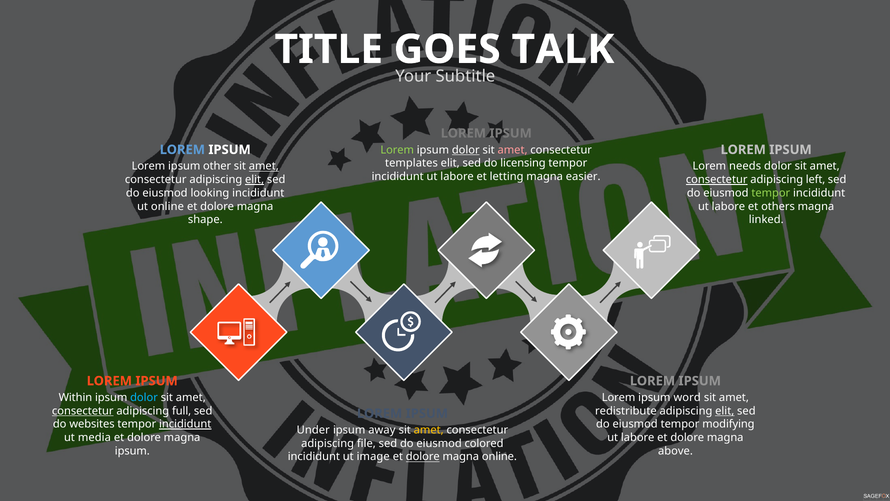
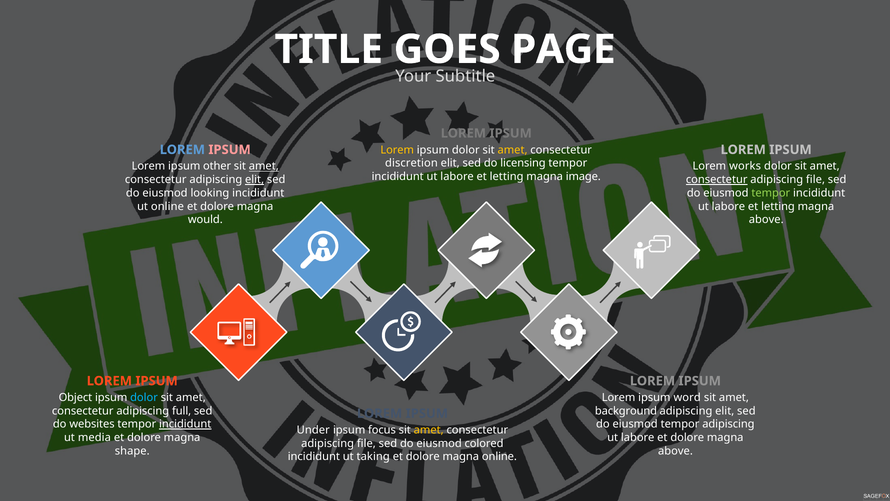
TALK: TALK -> PAGE (563, 49)
Lorem colour: light green -> yellow (397, 150)
dolor underline: present -> none (466, 150)
amet colour: pink -> yellow (513, 150)
IPSUM colour: white -> pink (230, 150)
templates: templates -> discretion (411, 163)
needs: needs -> works (745, 166)
easier: easier -> image (583, 176)
left: left -> file (815, 180)
others: others -> letting (778, 206)
shape: shape -> would (205, 220)
linked: linked -> above (766, 220)
Within: Within -> Object (75, 397)
consectetur underline: present -> none (83, 411)
redistribute: redistribute -> background (626, 411)
elit underline: present -> none (725, 411)
tempor modifying: modifying -> adipiscing (728, 424)
away: away -> focus (382, 430)
ipsum: ipsum -> shape (132, 451)
image: image -> taking (373, 456)
dolore underline: present -> none (423, 456)
